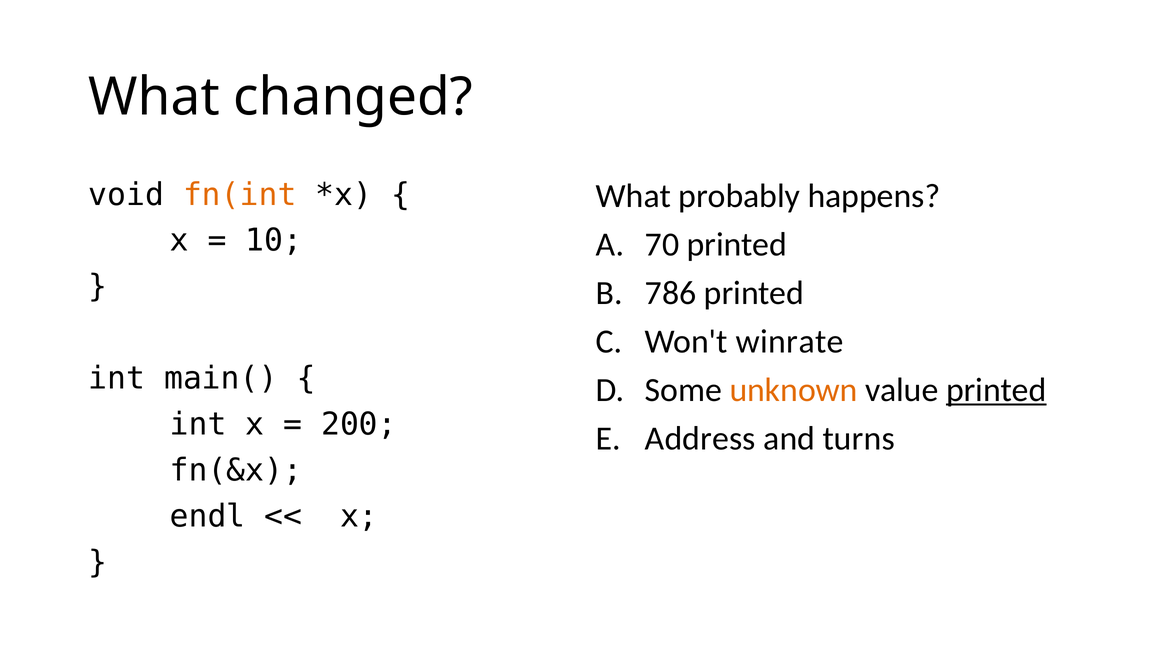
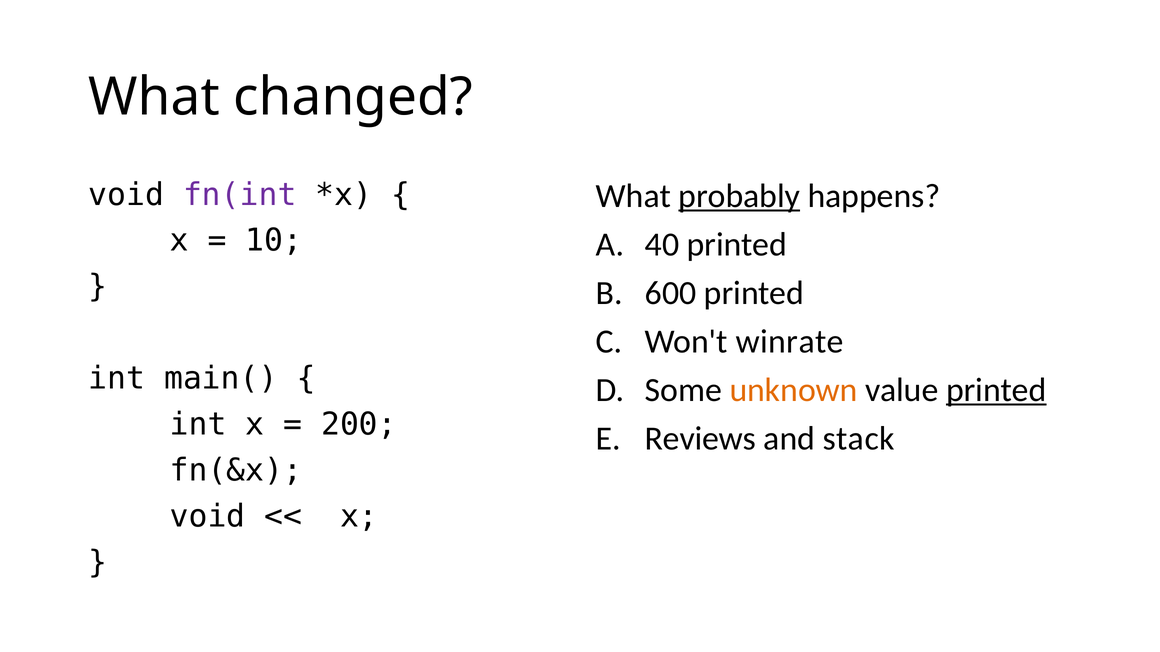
fn(int colour: orange -> purple (240, 195)
probably underline: none -> present (739, 196)
70: 70 -> 40 (662, 245)
786: 786 -> 600 (671, 293)
Address: Address -> Reviews (700, 439)
turns: turns -> stack (859, 439)
endl: endl -> void (208, 517)
